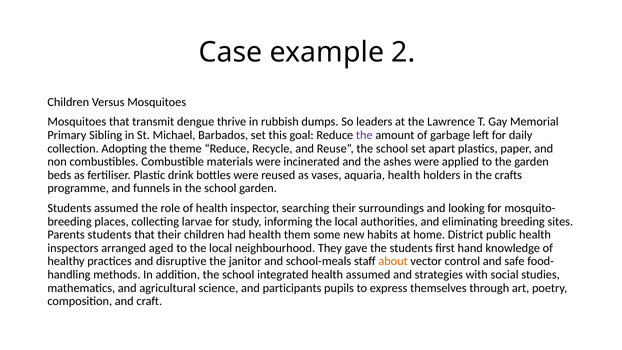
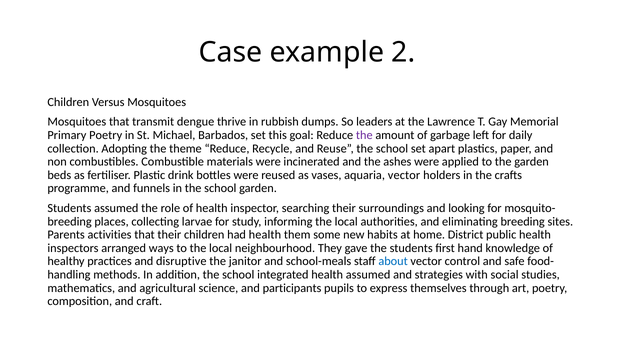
Primary Sibling: Sibling -> Poetry (106, 135)
aquaria health: health -> vector (404, 175)
Parents students: students -> activities (110, 235)
aged: aged -> ways (161, 248)
about colour: orange -> blue (393, 261)
